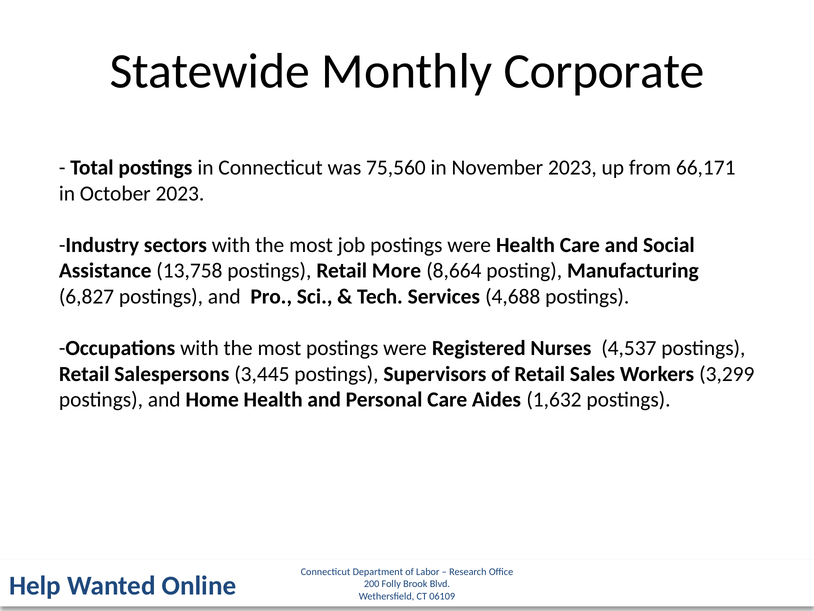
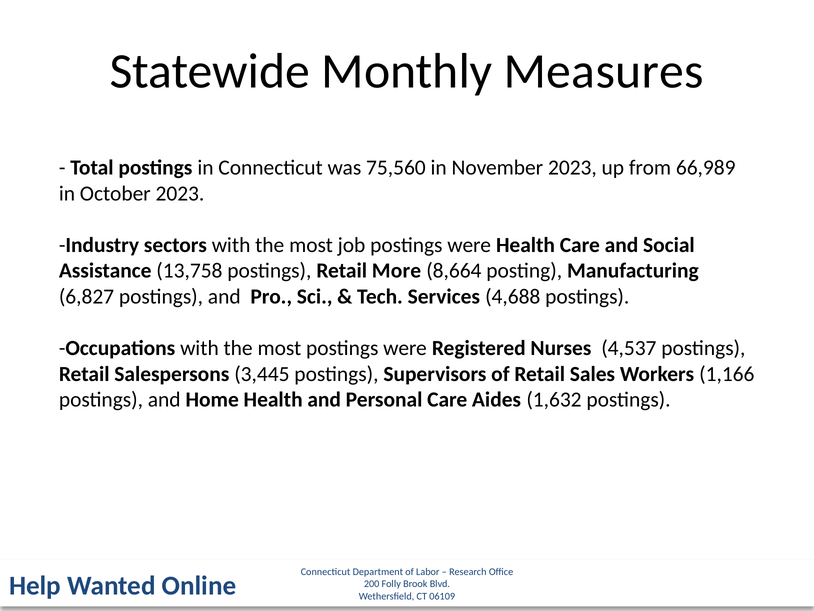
Corporate: Corporate -> Measures (604, 71)
66,171: 66,171 -> 66,989 (706, 168)
3,299: 3,299 -> 1,166 (727, 374)
